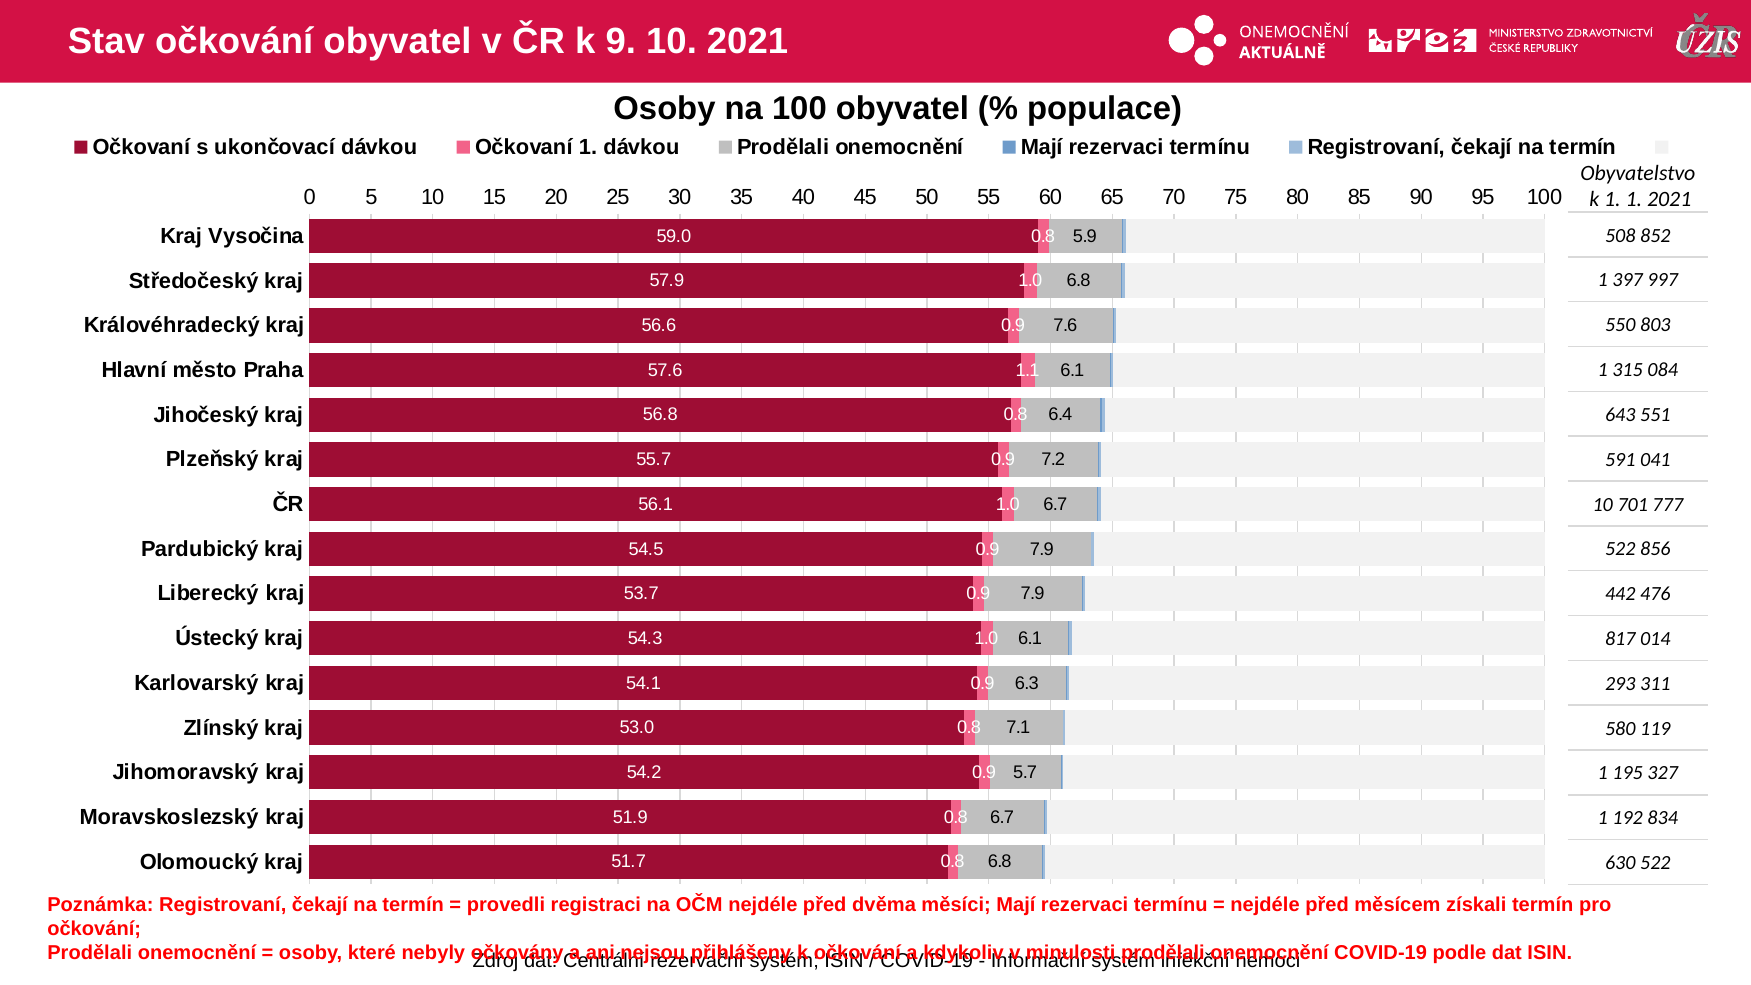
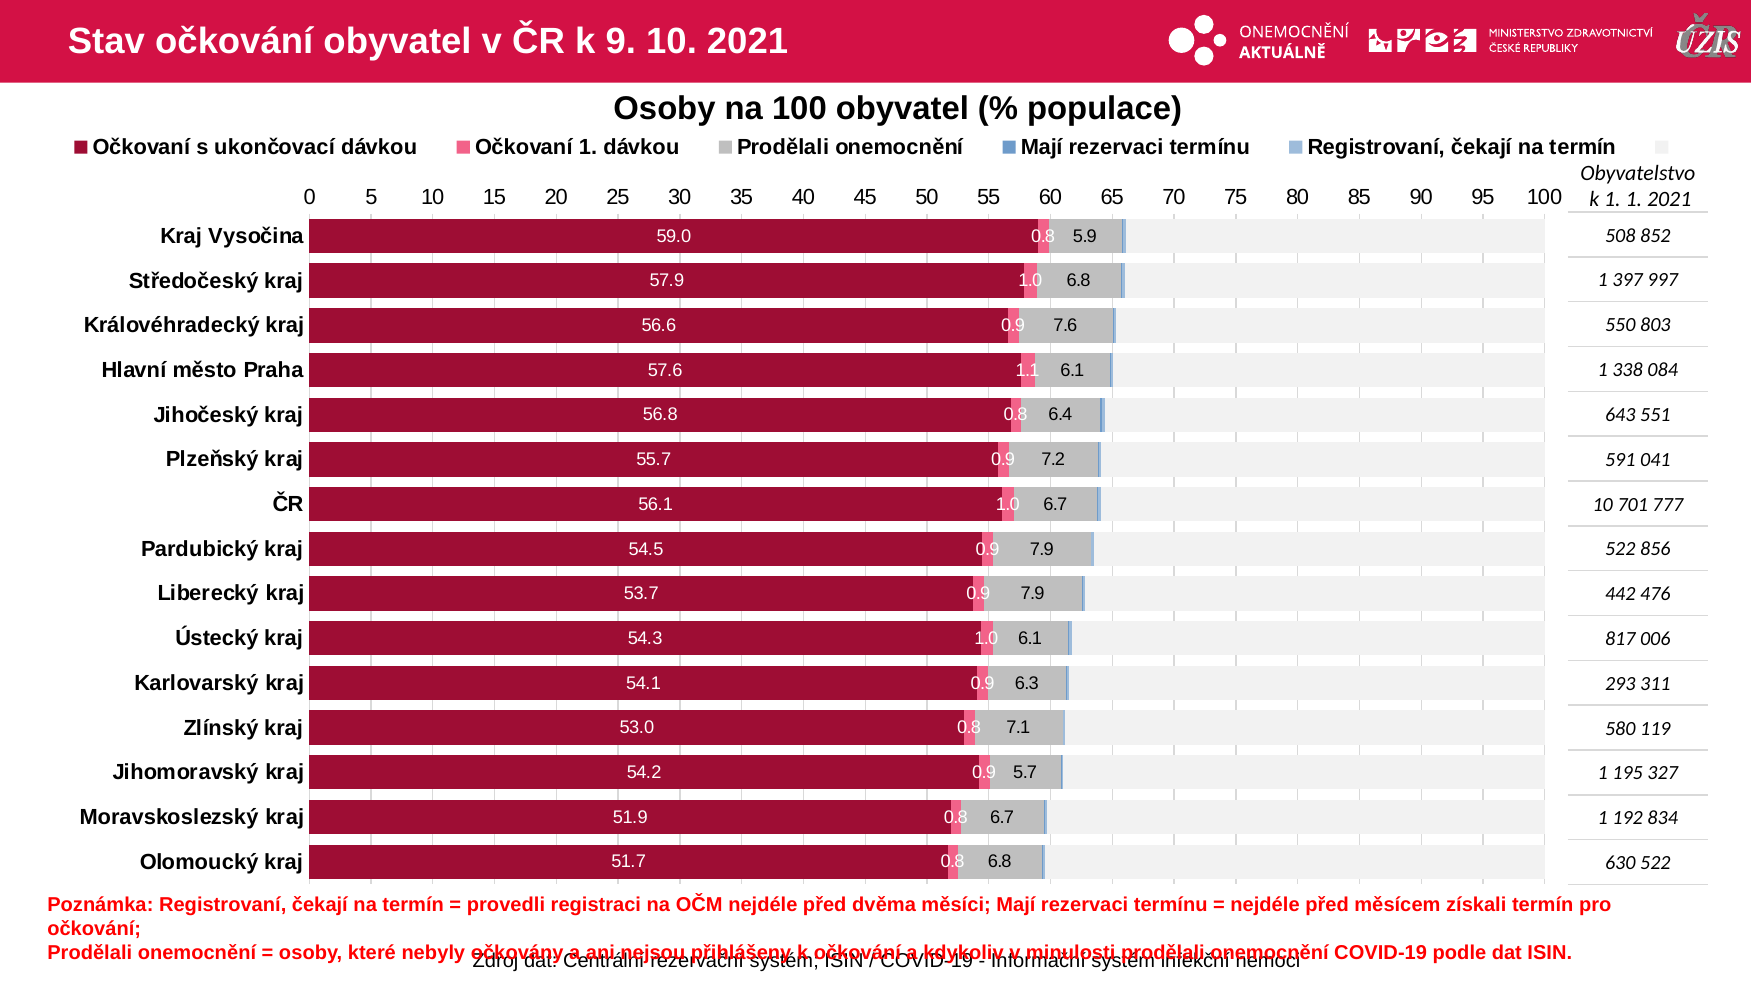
315: 315 -> 338 (1628, 370)
014: 014 -> 006 (1655, 639)
